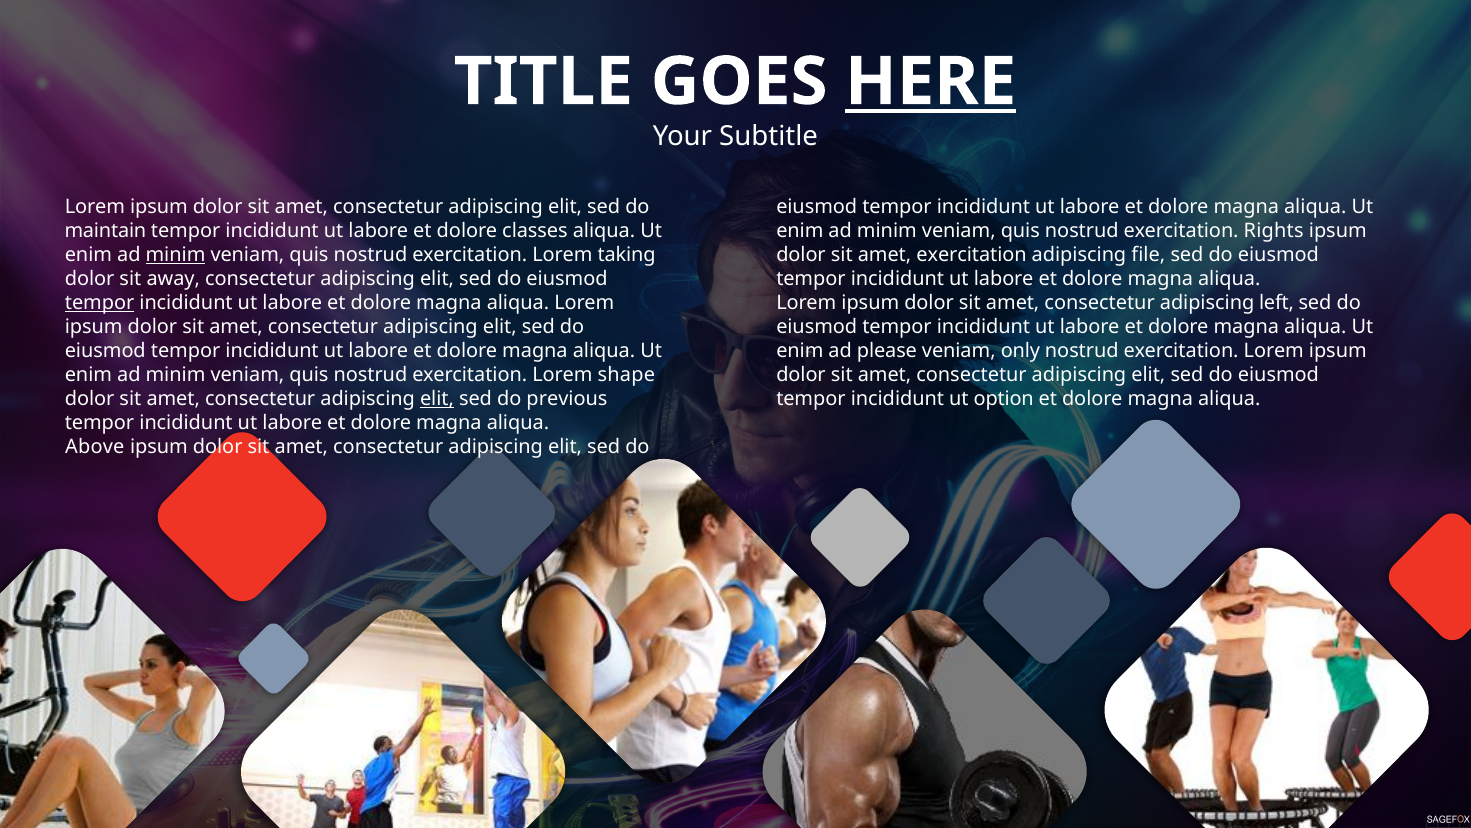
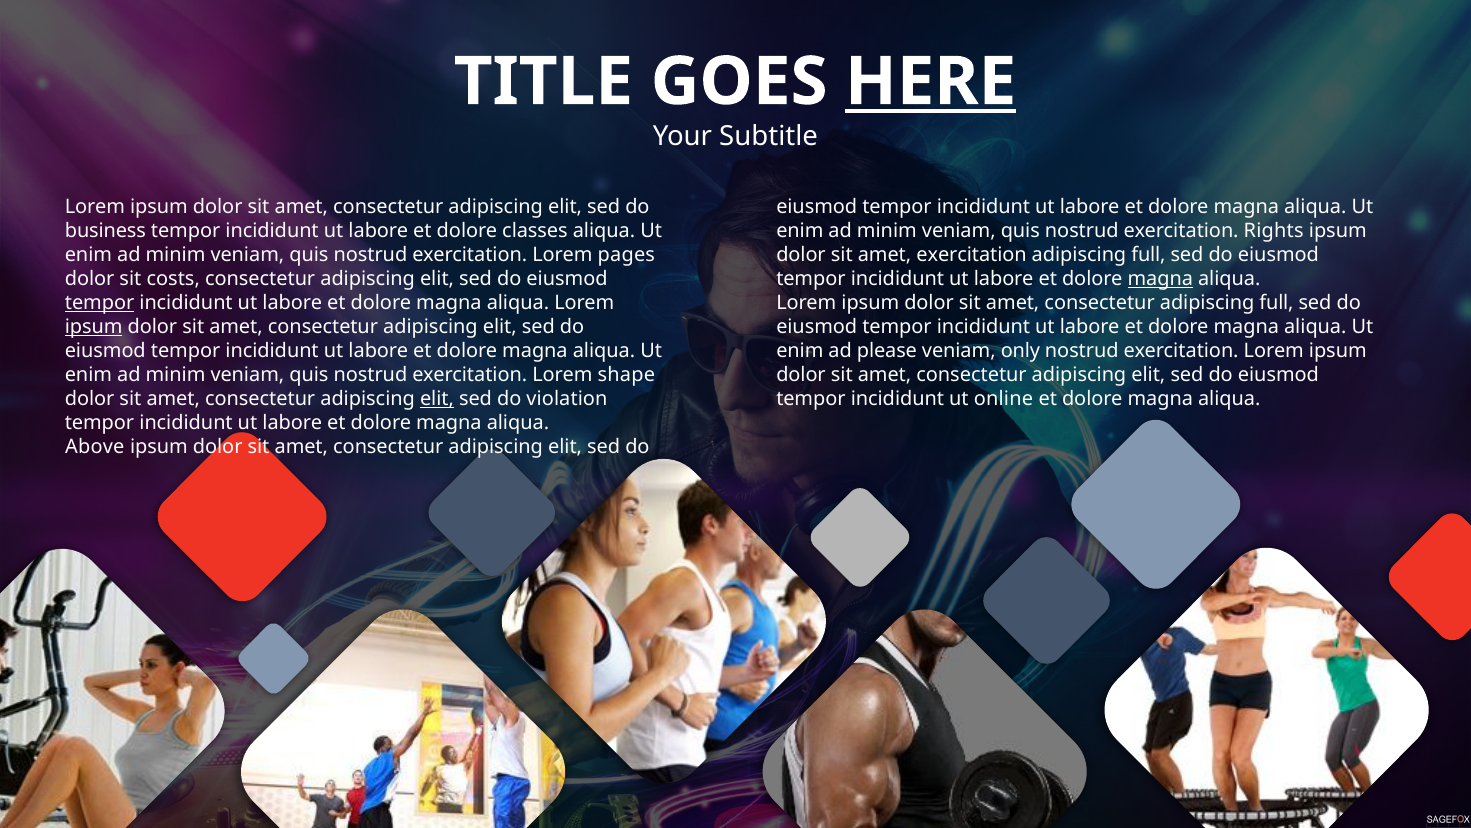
maintain: maintain -> business (105, 231)
minim underline: present -> none (176, 255)
taking: taking -> pages (626, 255)
file: file -> full (1148, 255)
away: away -> costs (173, 279)
magna underline: none -> present (1160, 279)
consectetur adipiscing left: left -> full (1276, 303)
ipsum underline: none -> present (94, 326)
previous: previous -> violation (567, 398)
option: option -> online (1003, 398)
